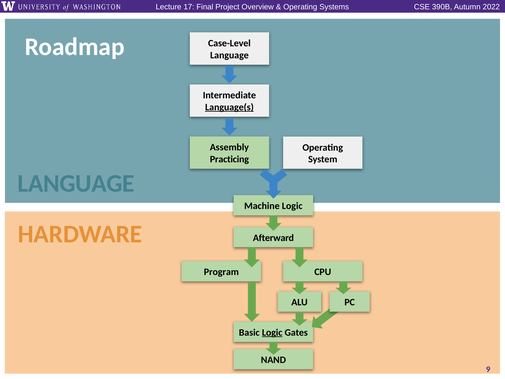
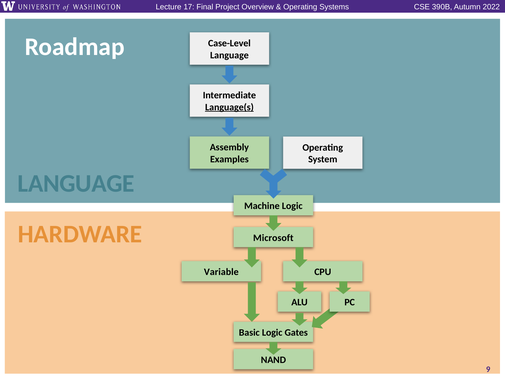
Practicing: Practicing -> Examples (229, 159)
Afterward: Afterward -> Microsoft (273, 238)
Program: Program -> Variable (221, 272)
Logic underline: present -> none (272, 332)
